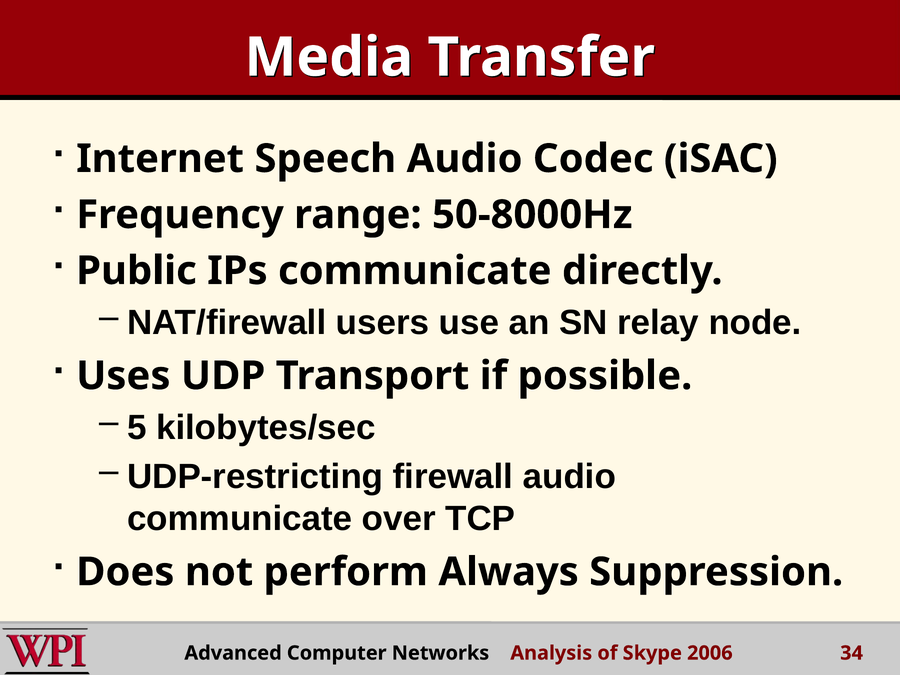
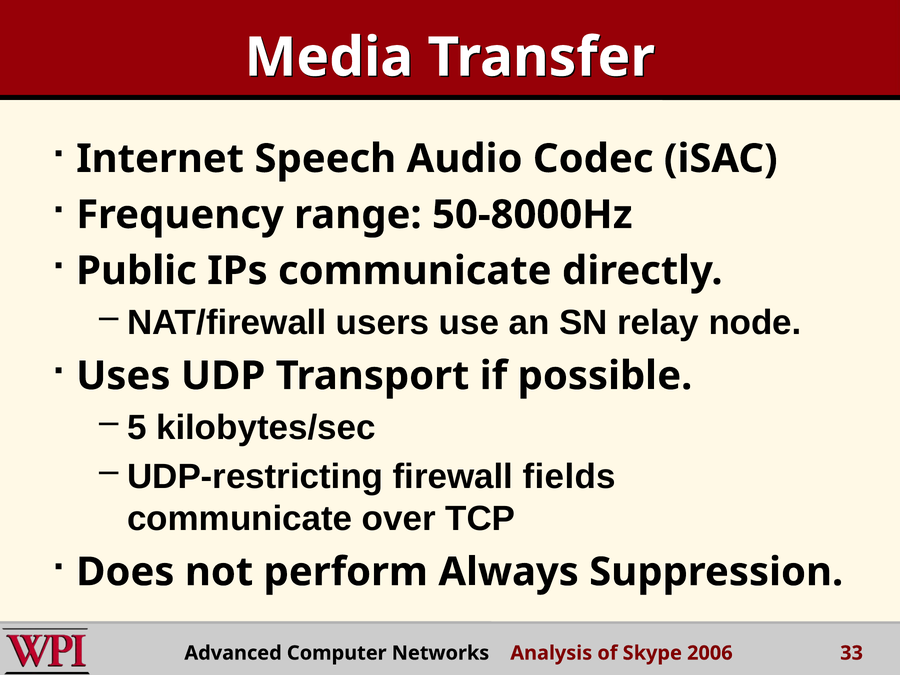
firewall audio: audio -> fields (569, 477)
34: 34 -> 33 (852, 653)
